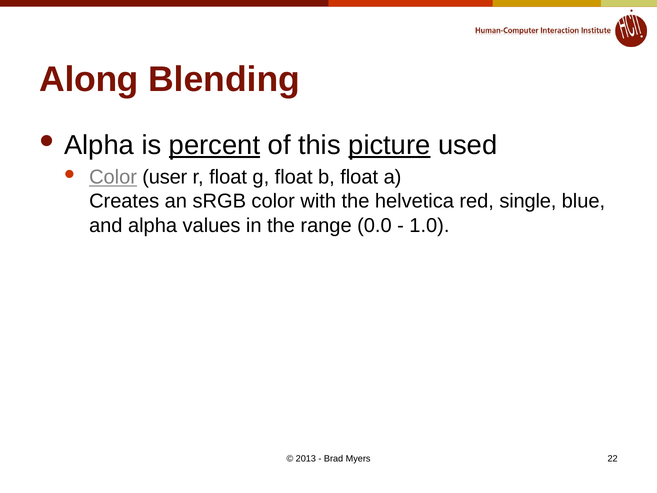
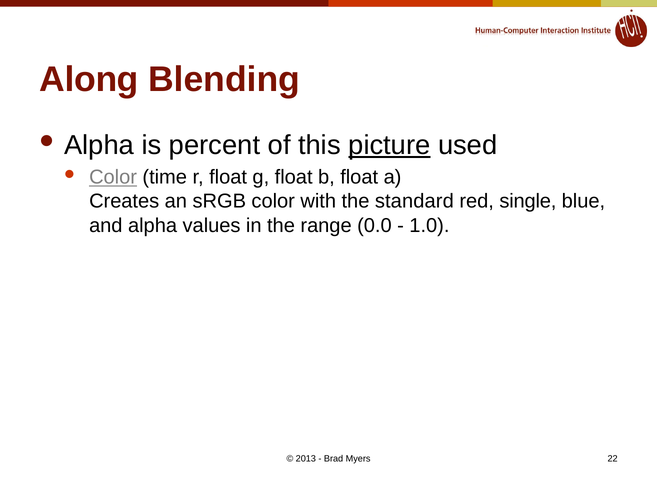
percent underline: present -> none (215, 145)
user: user -> time (165, 177)
helvetica: helvetica -> standard (414, 201)
